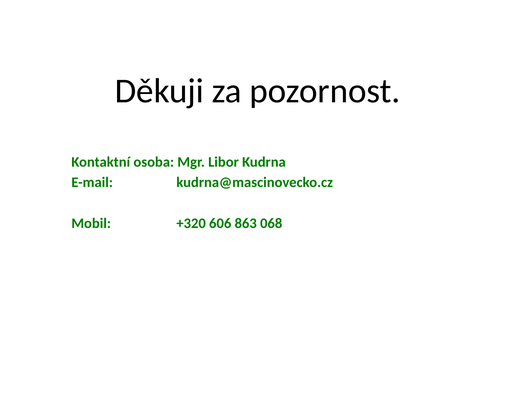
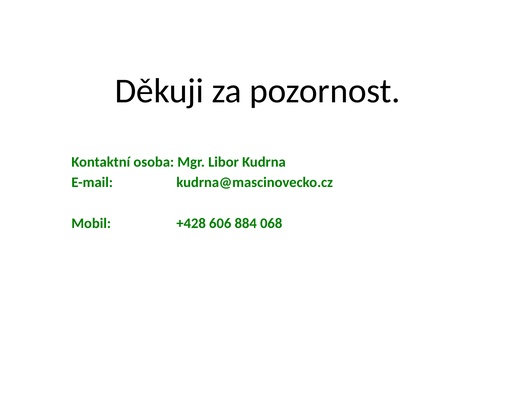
+320: +320 -> +428 (191, 224)
863: 863 -> 884 (246, 224)
